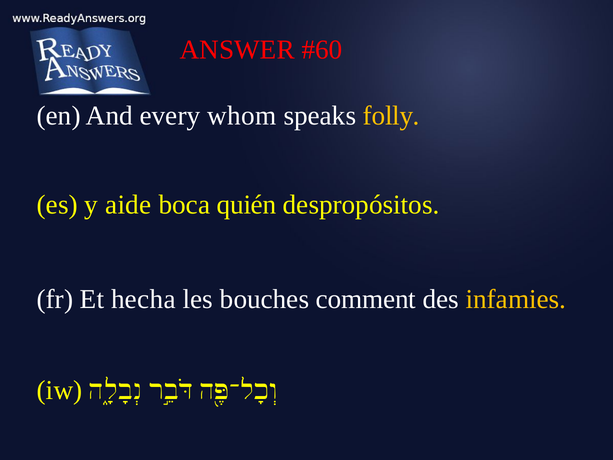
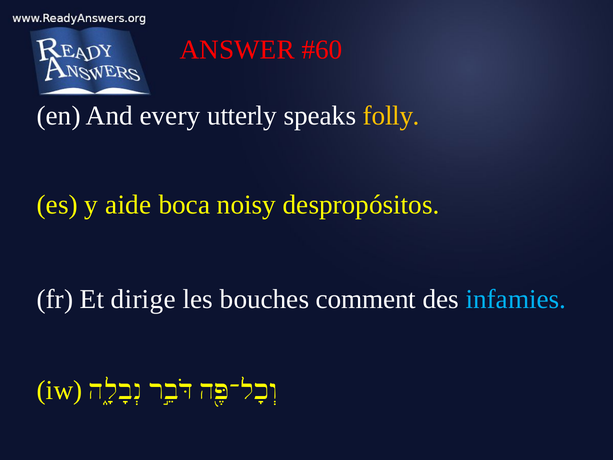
whom: whom -> utterly (242, 116)
quién: quién -> noisy (246, 205)
hecha: hecha -> dirige (143, 299)
infamies colour: yellow -> light blue (516, 299)
